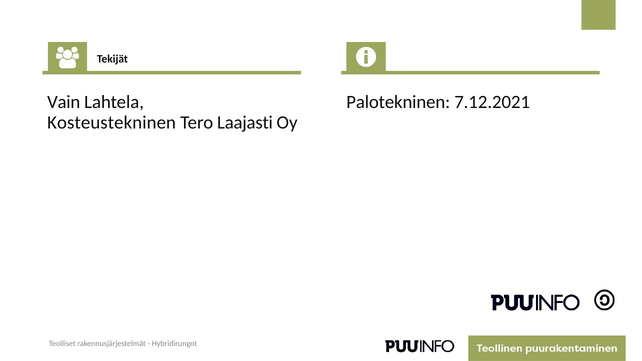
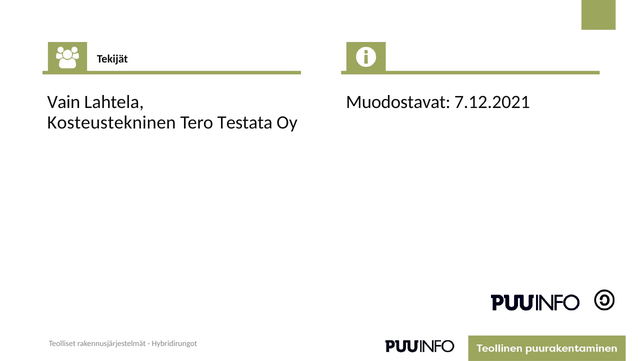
Palotekninen: Palotekninen -> Muodostavat (398, 102)
Laajasti: Laajasti -> Testata (245, 122)
